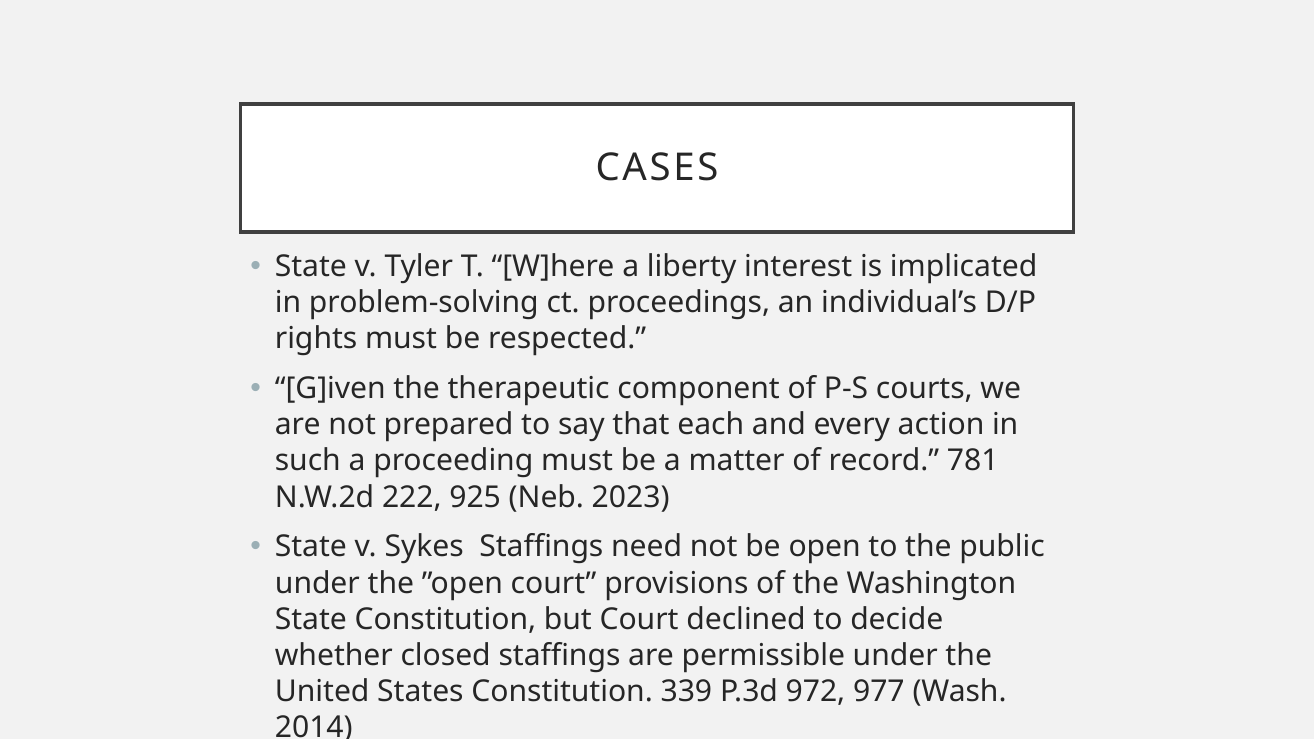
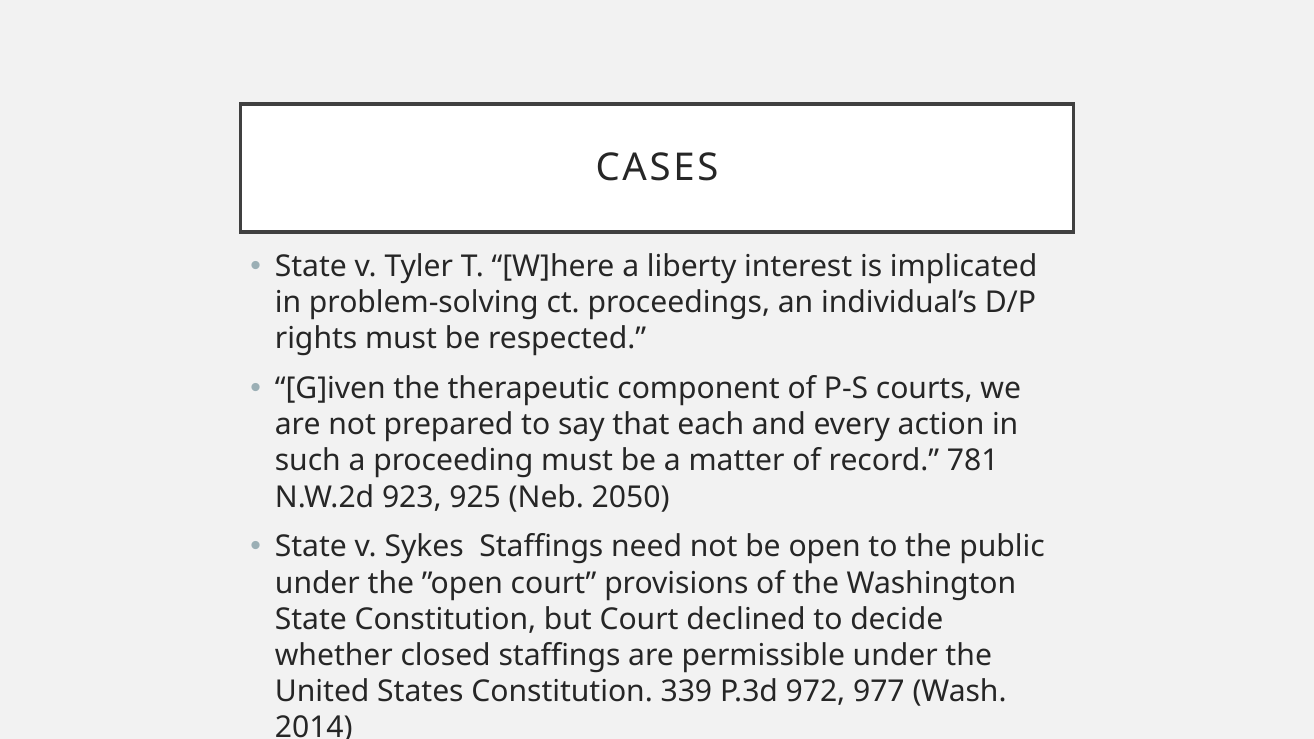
222: 222 -> 923 (412, 497)
2023: 2023 -> 2050 (631, 497)
